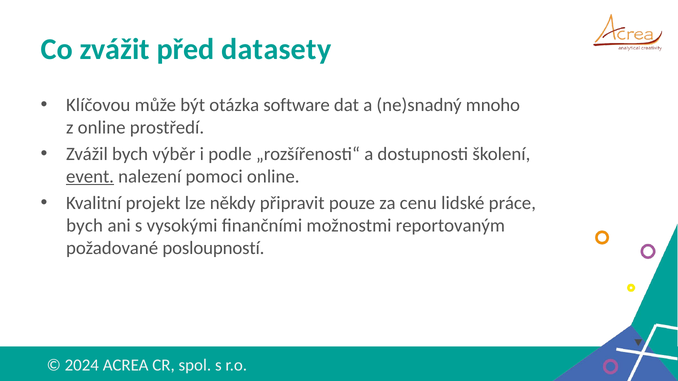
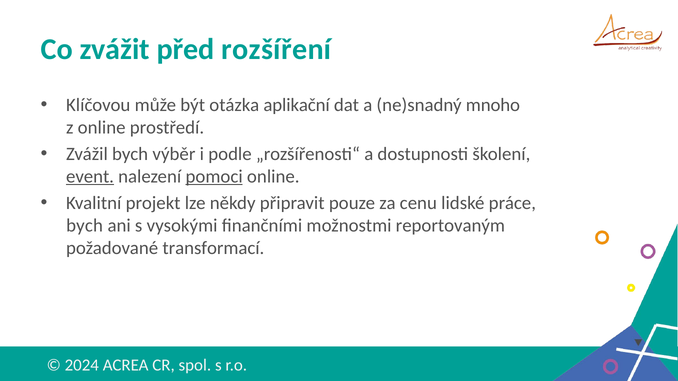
datasety: datasety -> rozšíření (276, 49)
software: software -> aplikační (297, 105)
pomoci underline: none -> present (214, 177)
posloupností: posloupností -> transformací (213, 248)
